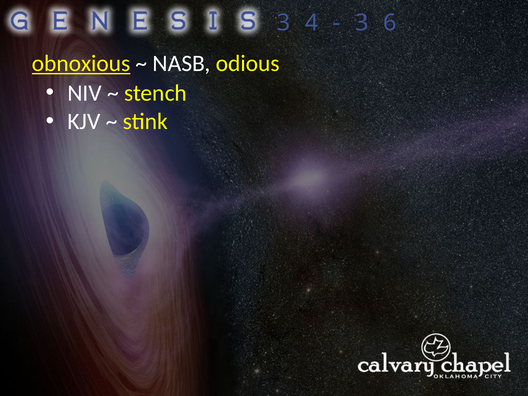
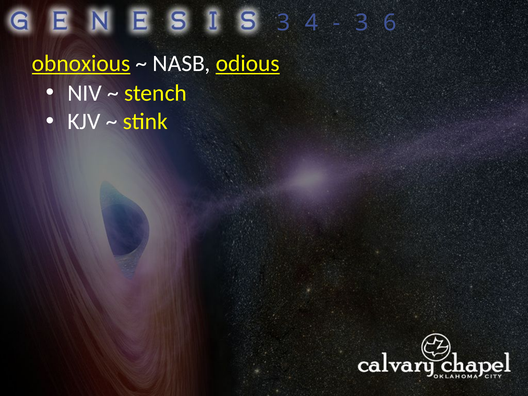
odious underline: none -> present (248, 64)
